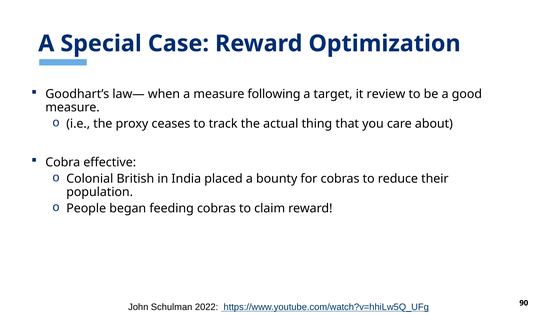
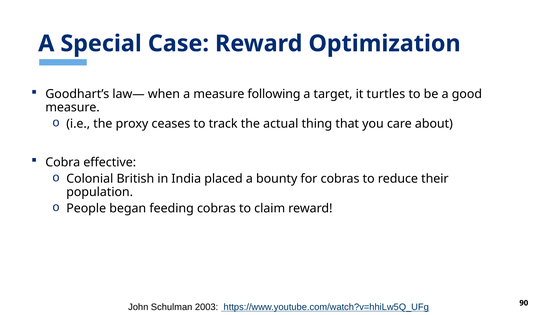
review: review -> turtles (386, 94)
2022: 2022 -> 2003 (207, 307)
